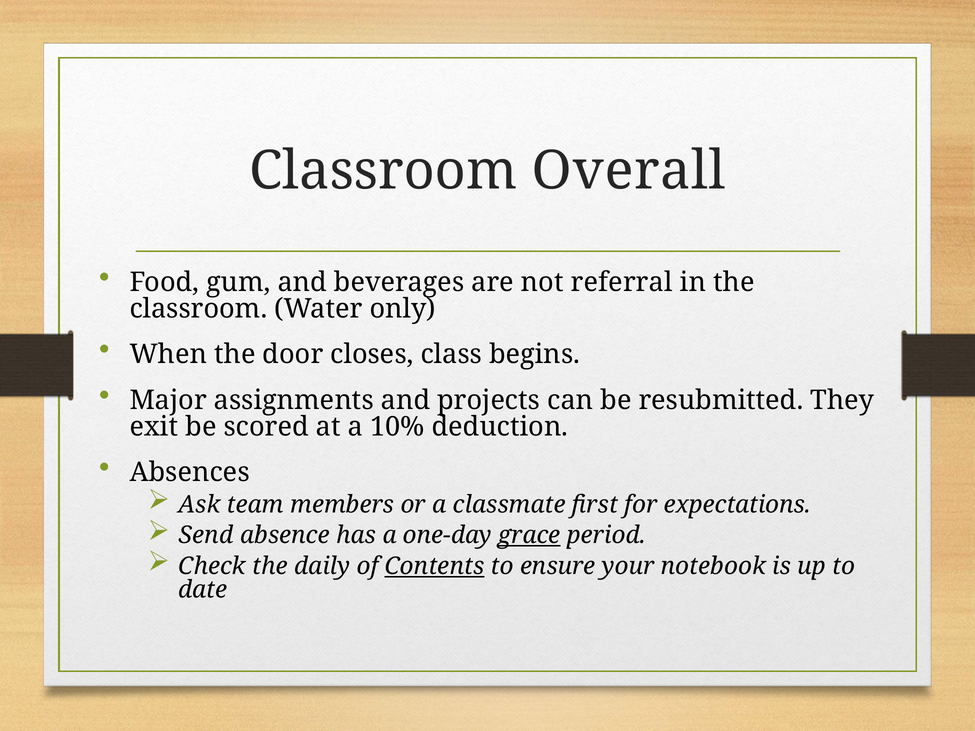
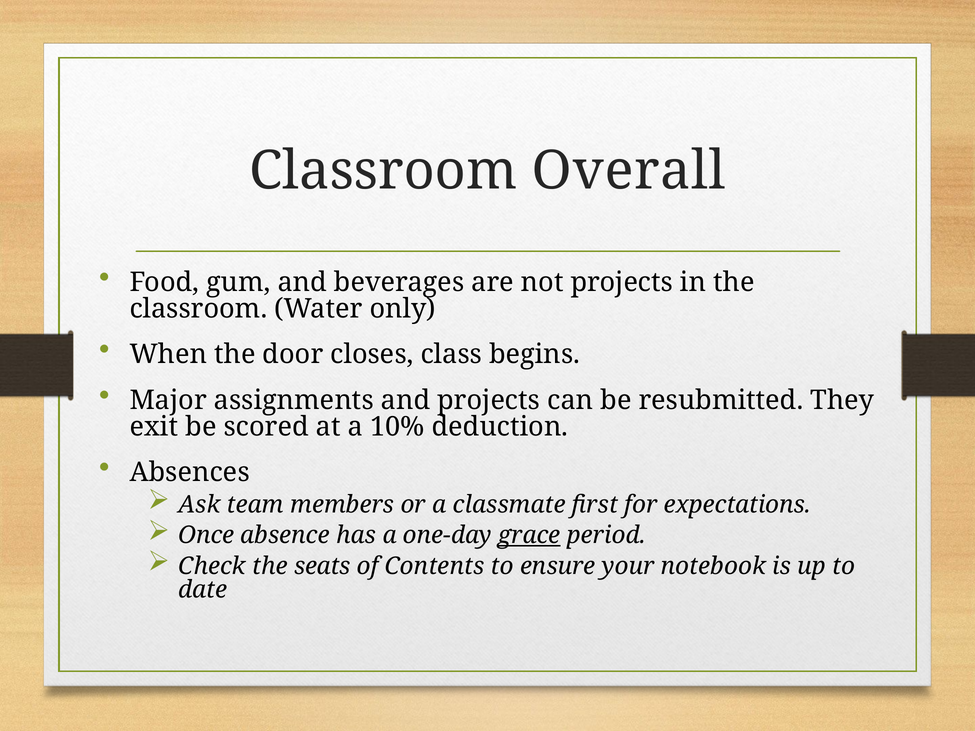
not referral: referral -> projects (622, 283)
Send: Send -> Once (206, 535)
daily: daily -> seats (322, 566)
Contents underline: present -> none (435, 566)
